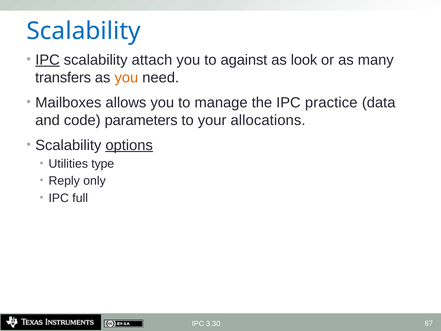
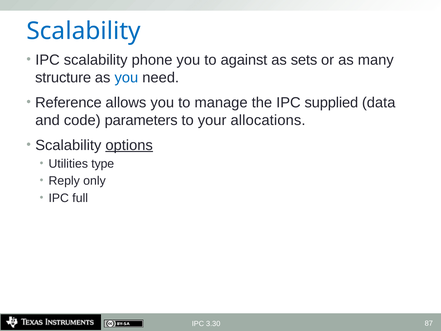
IPC underline: present -> none (48, 60)
attach: attach -> phone (152, 60)
look: look -> sets (304, 60)
transfers: transfers -> structure (63, 77)
you colour: orange -> blue (126, 77)
Mailboxes: Mailboxes -> Reference (68, 102)
practice: practice -> supplied (331, 102)
